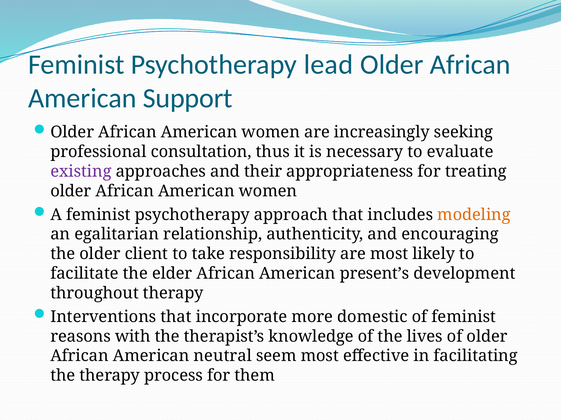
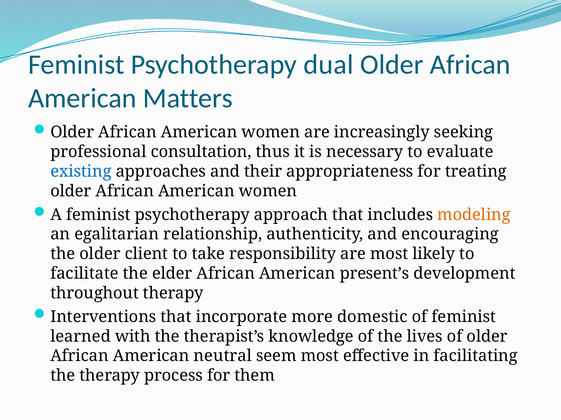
lead: lead -> dual (328, 65)
Support: Support -> Matters (188, 98)
existing colour: purple -> blue (81, 172)
reasons: reasons -> learned (81, 337)
